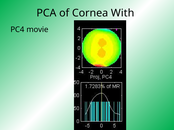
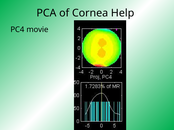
With: With -> Help (123, 13)
